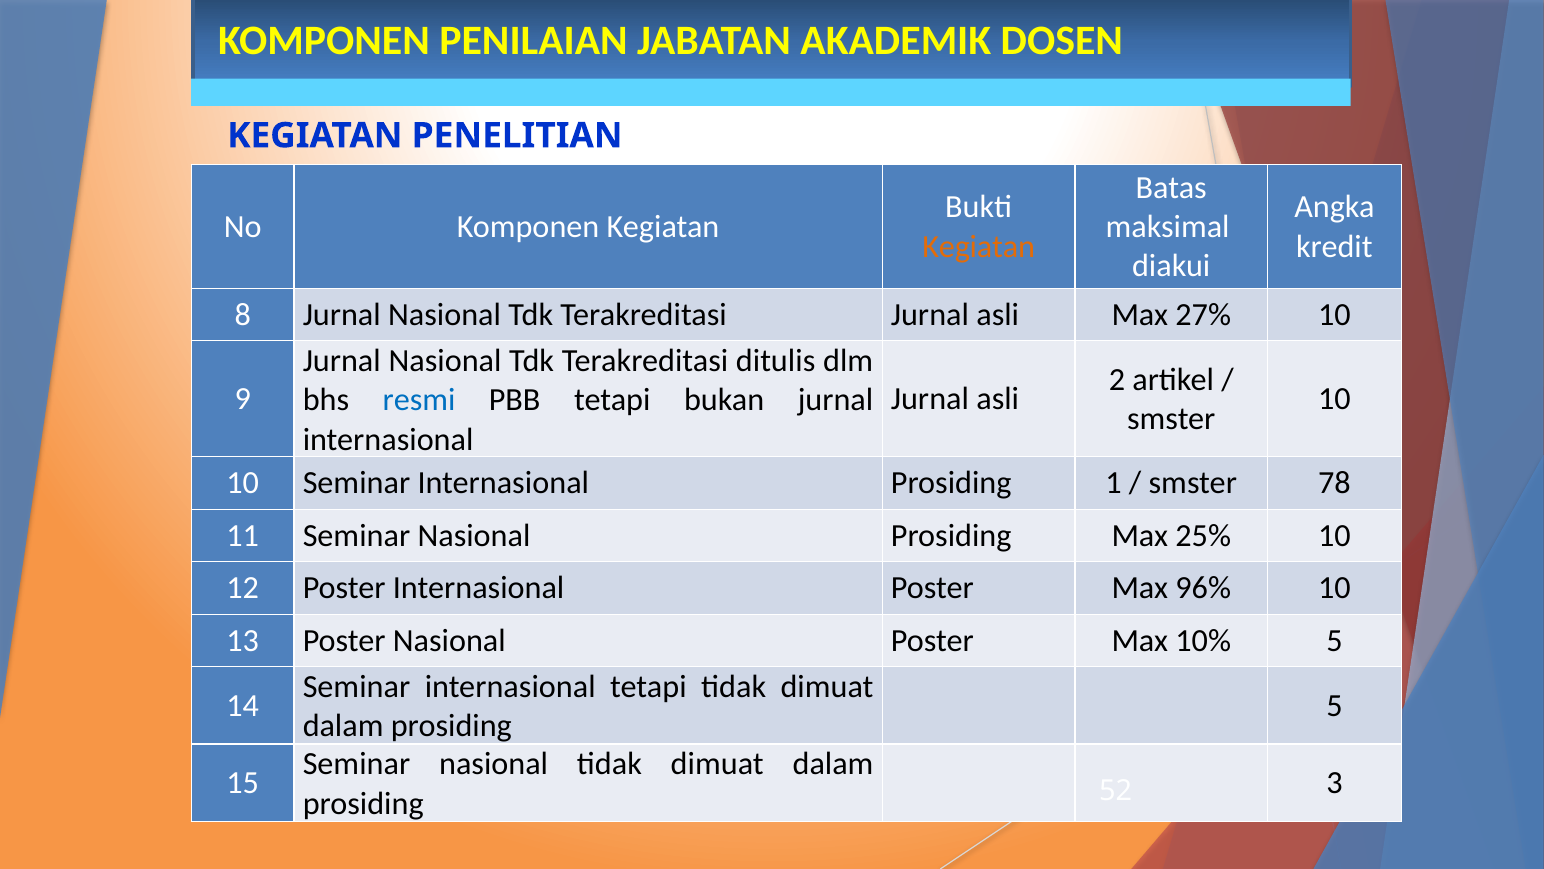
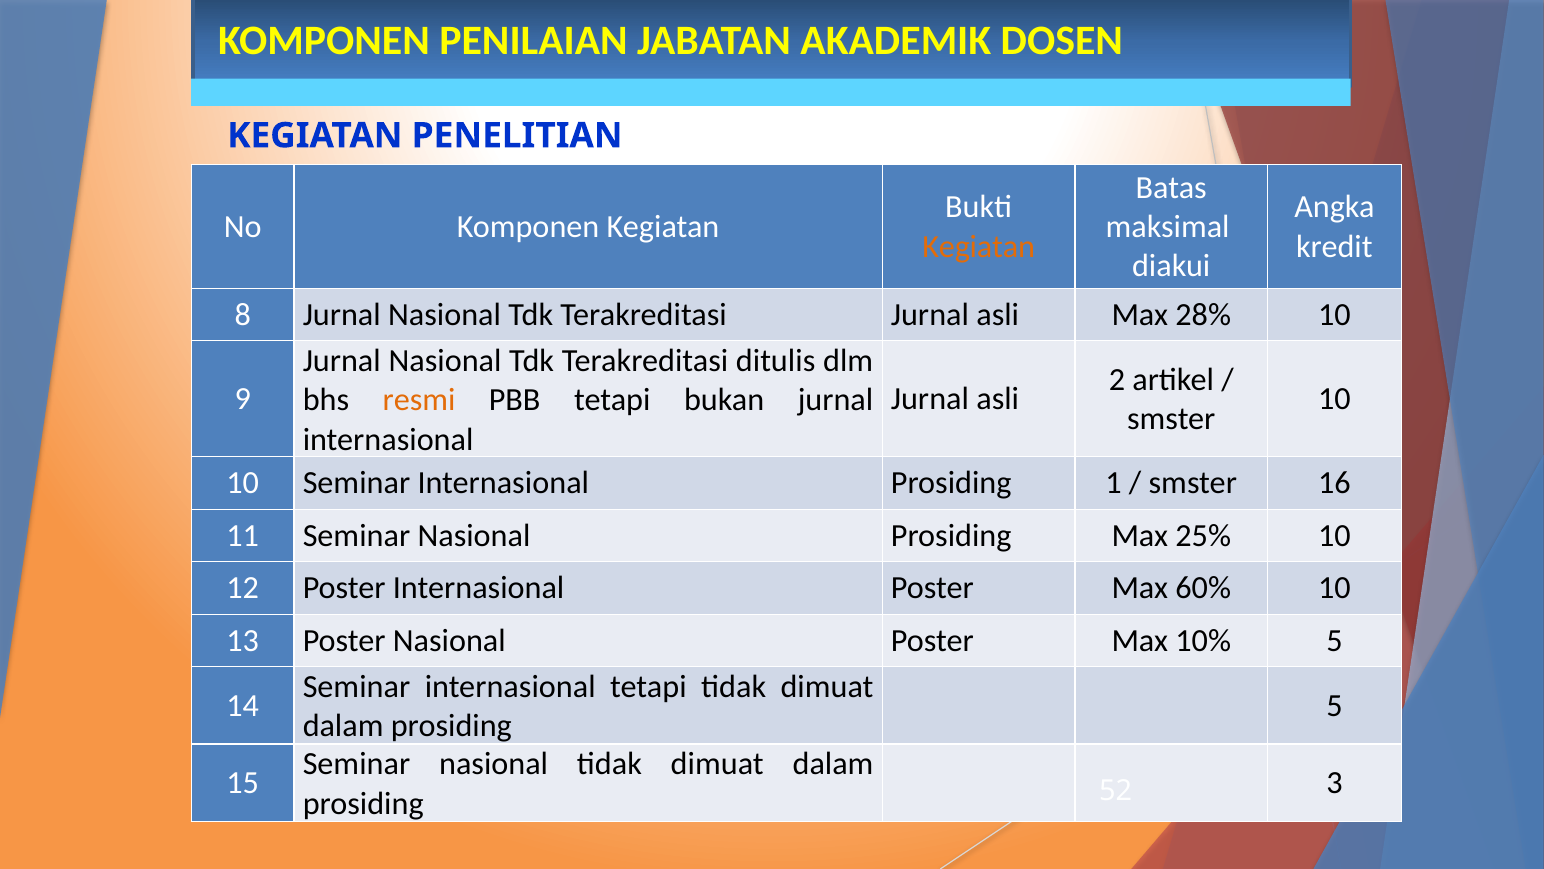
27%: 27% -> 28% (1203, 315)
resmi colour: blue -> orange (419, 400)
78: 78 -> 16 (1334, 483)
96%: 96% -> 60% (1203, 588)
